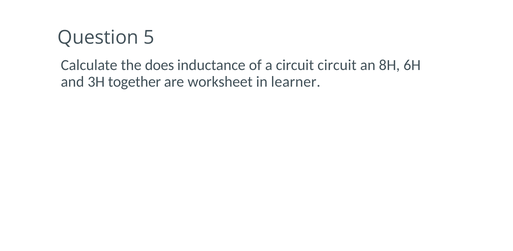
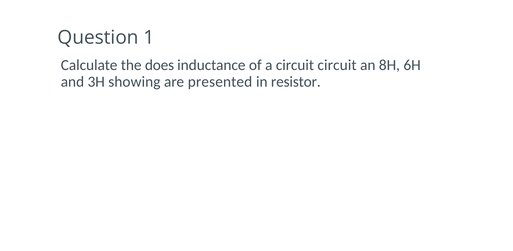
5: 5 -> 1 (149, 37)
together: together -> showing (134, 82)
worksheet: worksheet -> presented (220, 82)
learner: learner -> resistor (296, 82)
